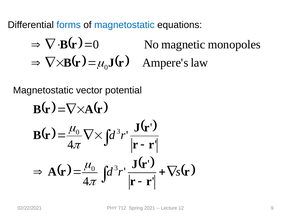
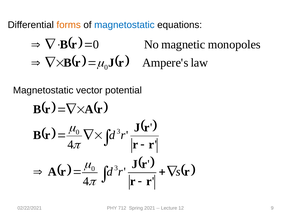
forms colour: blue -> orange (69, 25)
